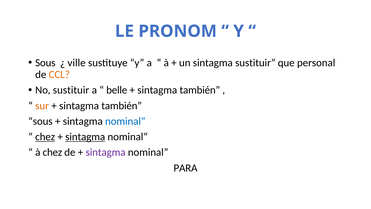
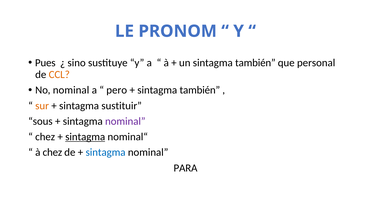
Sous: Sous -> Pues (45, 63)
ville: ville -> sino (77, 63)
un sintagma sustituir: sustituir -> también (255, 63)
No sustituir: sustituir -> nominal (71, 90)
belle: belle -> pero (117, 90)
también: también -> sustituir (122, 106)
nominal colour: blue -> purple (125, 121)
chez underline: present -> none (45, 137)
sintagma colour: purple -> blue (106, 152)
